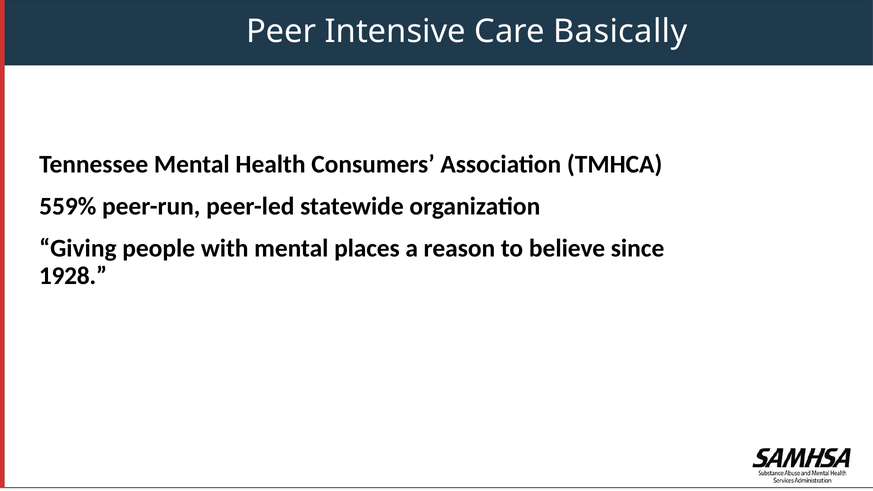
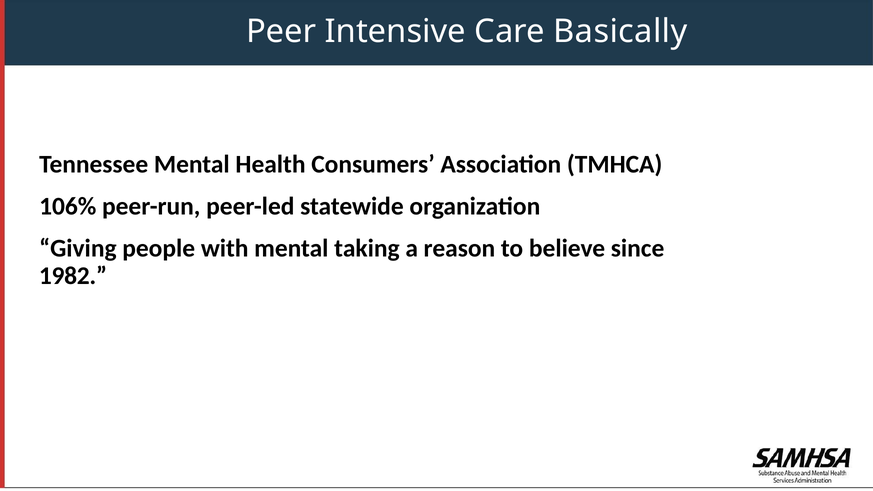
559%: 559% -> 106% (68, 206)
places: places -> taking (367, 248)
1928: 1928 -> 1982 (73, 276)
